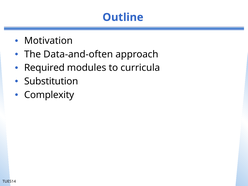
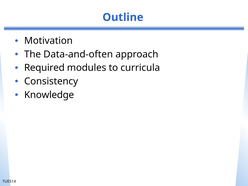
Substitution: Substitution -> Consistency (51, 81)
Complexity: Complexity -> Knowledge (49, 95)
